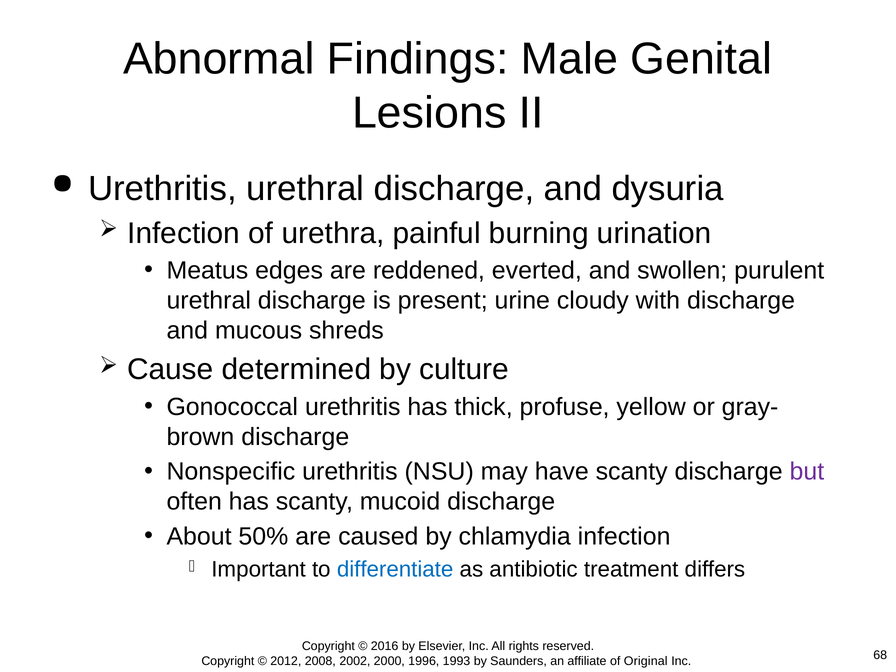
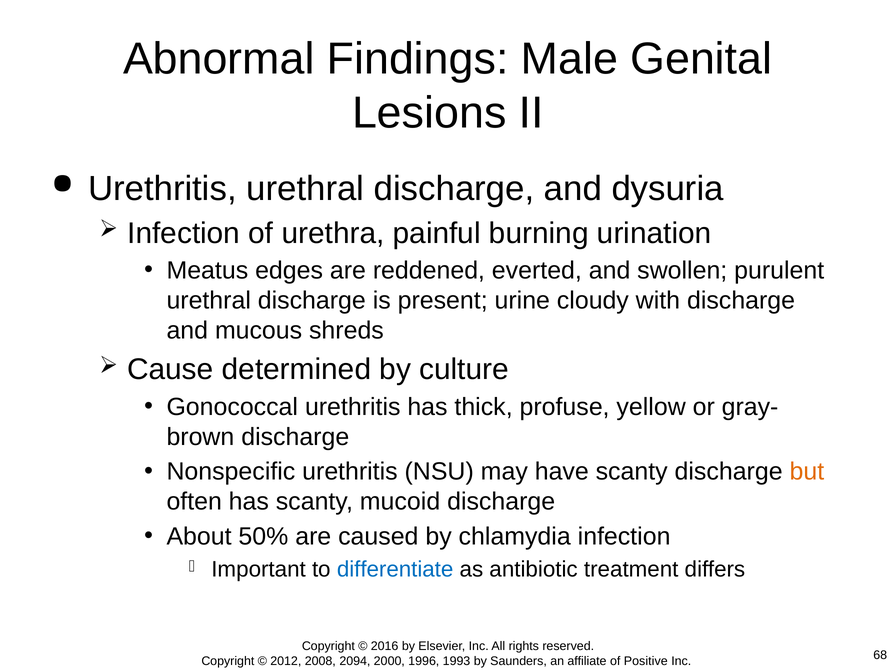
but colour: purple -> orange (807, 472)
2002: 2002 -> 2094 (355, 661)
Original: Original -> Positive (646, 661)
